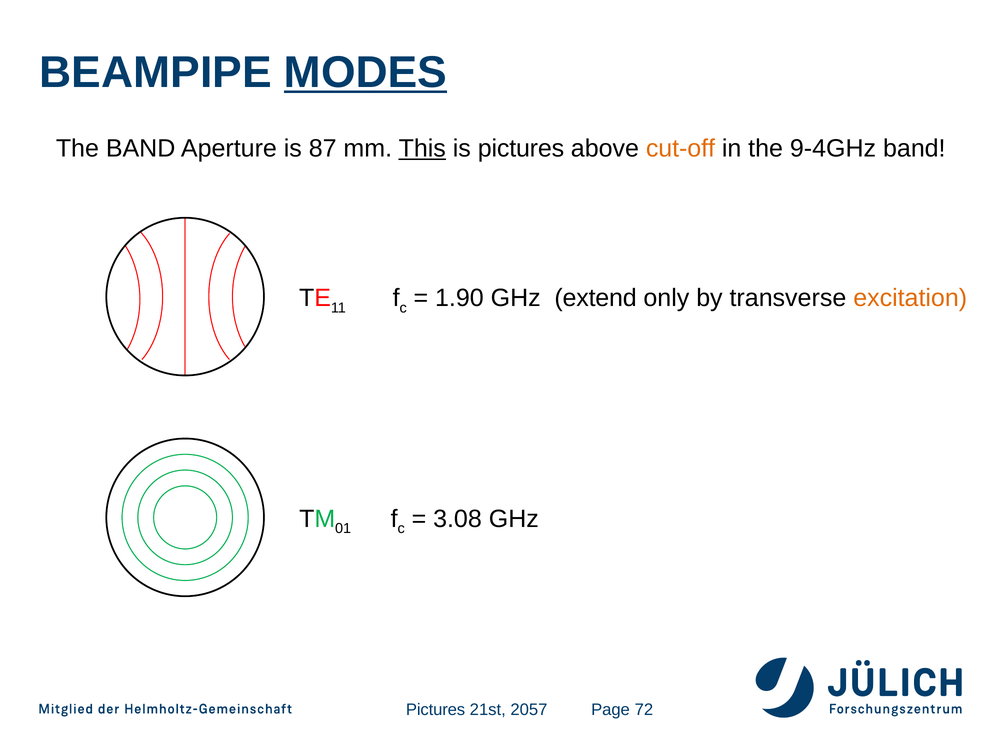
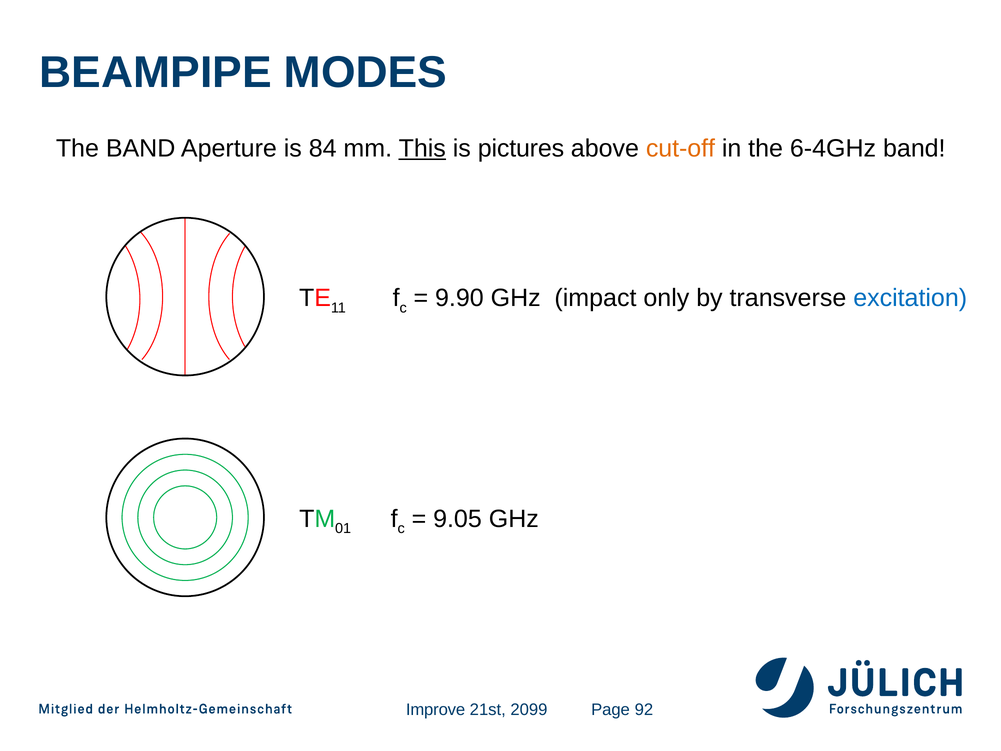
MODES underline: present -> none (366, 73)
87: 87 -> 84 (323, 148)
9-4GHz: 9-4GHz -> 6-4GHz (833, 148)
1.90: 1.90 -> 9.90 (459, 298)
extend: extend -> impact (595, 298)
excitation colour: orange -> blue (910, 298)
3.08: 3.08 -> 9.05 (457, 519)
Pictures: Pictures -> Improve (436, 710)
2057: 2057 -> 2099 (529, 710)
72: 72 -> 92 (644, 710)
